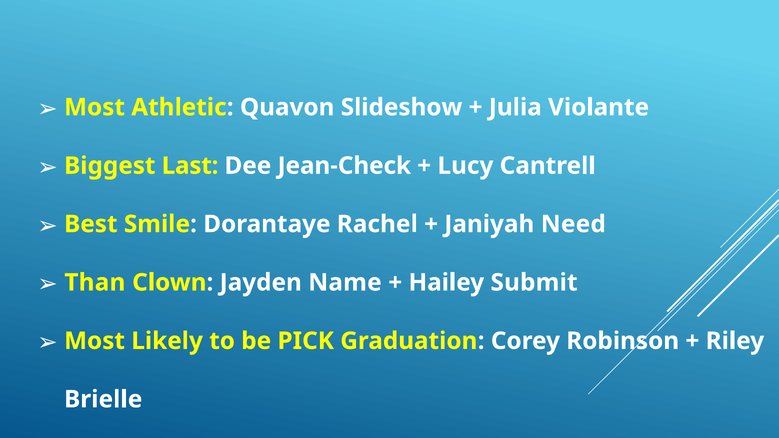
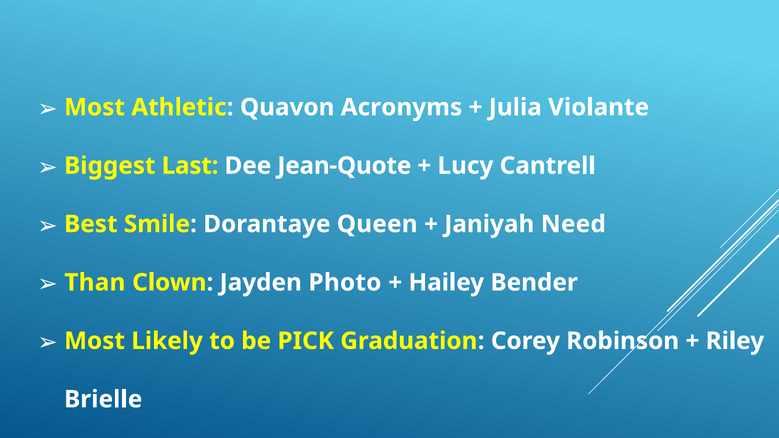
Slideshow: Slideshow -> Acronyms (401, 107)
Jean-Check: Jean-Check -> Jean-Quote (344, 166)
Rachel: Rachel -> Queen (377, 224)
Name: Name -> Photo (345, 283)
Submit: Submit -> Bender (534, 283)
